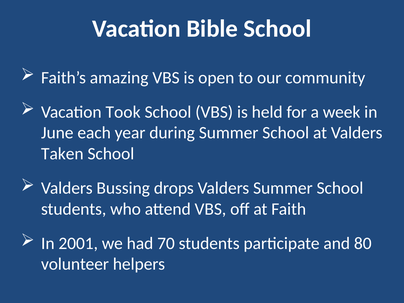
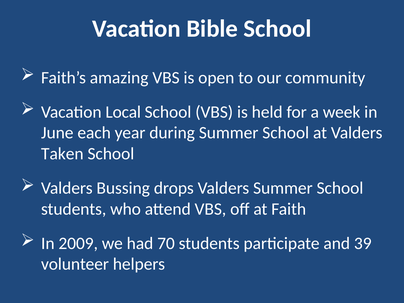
Took: Took -> Local (123, 112)
2001: 2001 -> 2009 (78, 243)
80: 80 -> 39 (363, 243)
